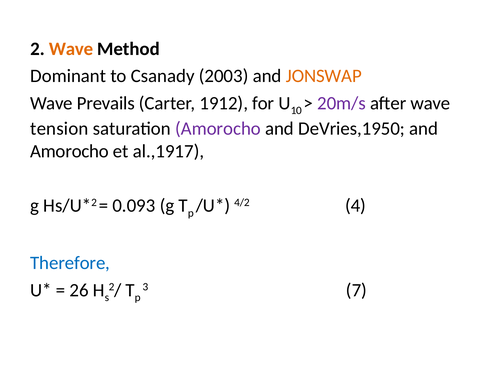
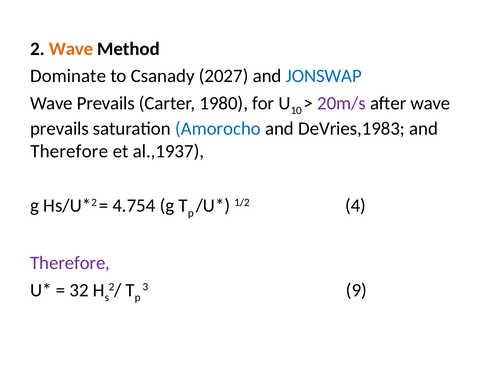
Dominant: Dominant -> Dominate (68, 76)
2003: 2003 -> 2027 (224, 76)
JONSWAP colour: orange -> blue (324, 76)
1912: 1912 -> 1980 (224, 103)
tension: tension -> prevails (60, 128)
Amorocho colour: purple -> blue (218, 128)
DeVries,1950: DeVries,1950 -> DeVries,1983 (352, 128)
Amorocho: Amorocho -> Therefore (69, 151)
al.,1917: al.,1917 -> al.,1937 (168, 151)
0.093: 0.093 -> 4.754 (134, 205)
4/2: 4/2 -> 1/2 (242, 202)
Therefore colour: blue -> purple (70, 262)
7: 7 -> 9 (356, 290)
26: 26 -> 32 (79, 290)
